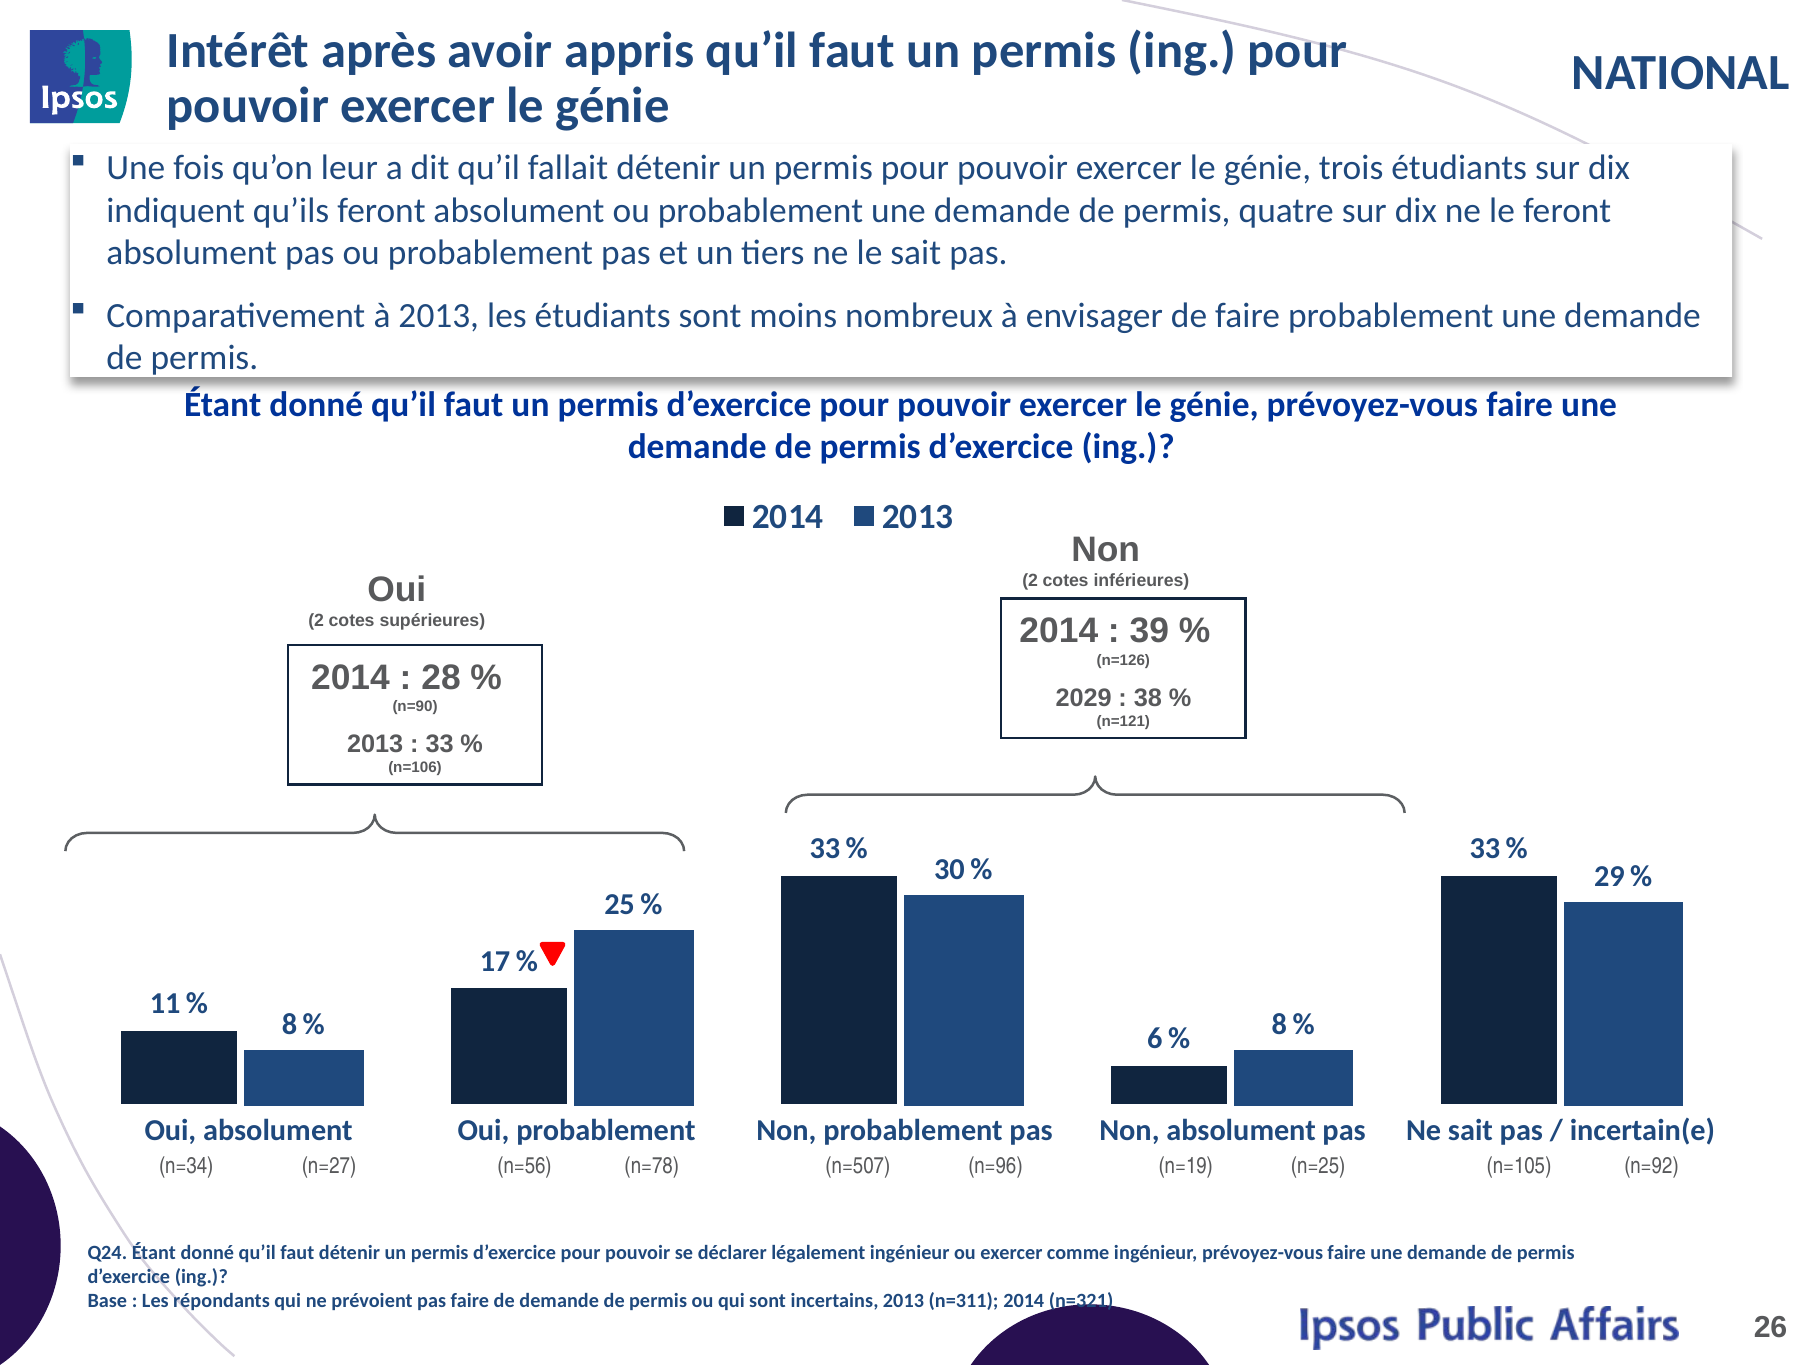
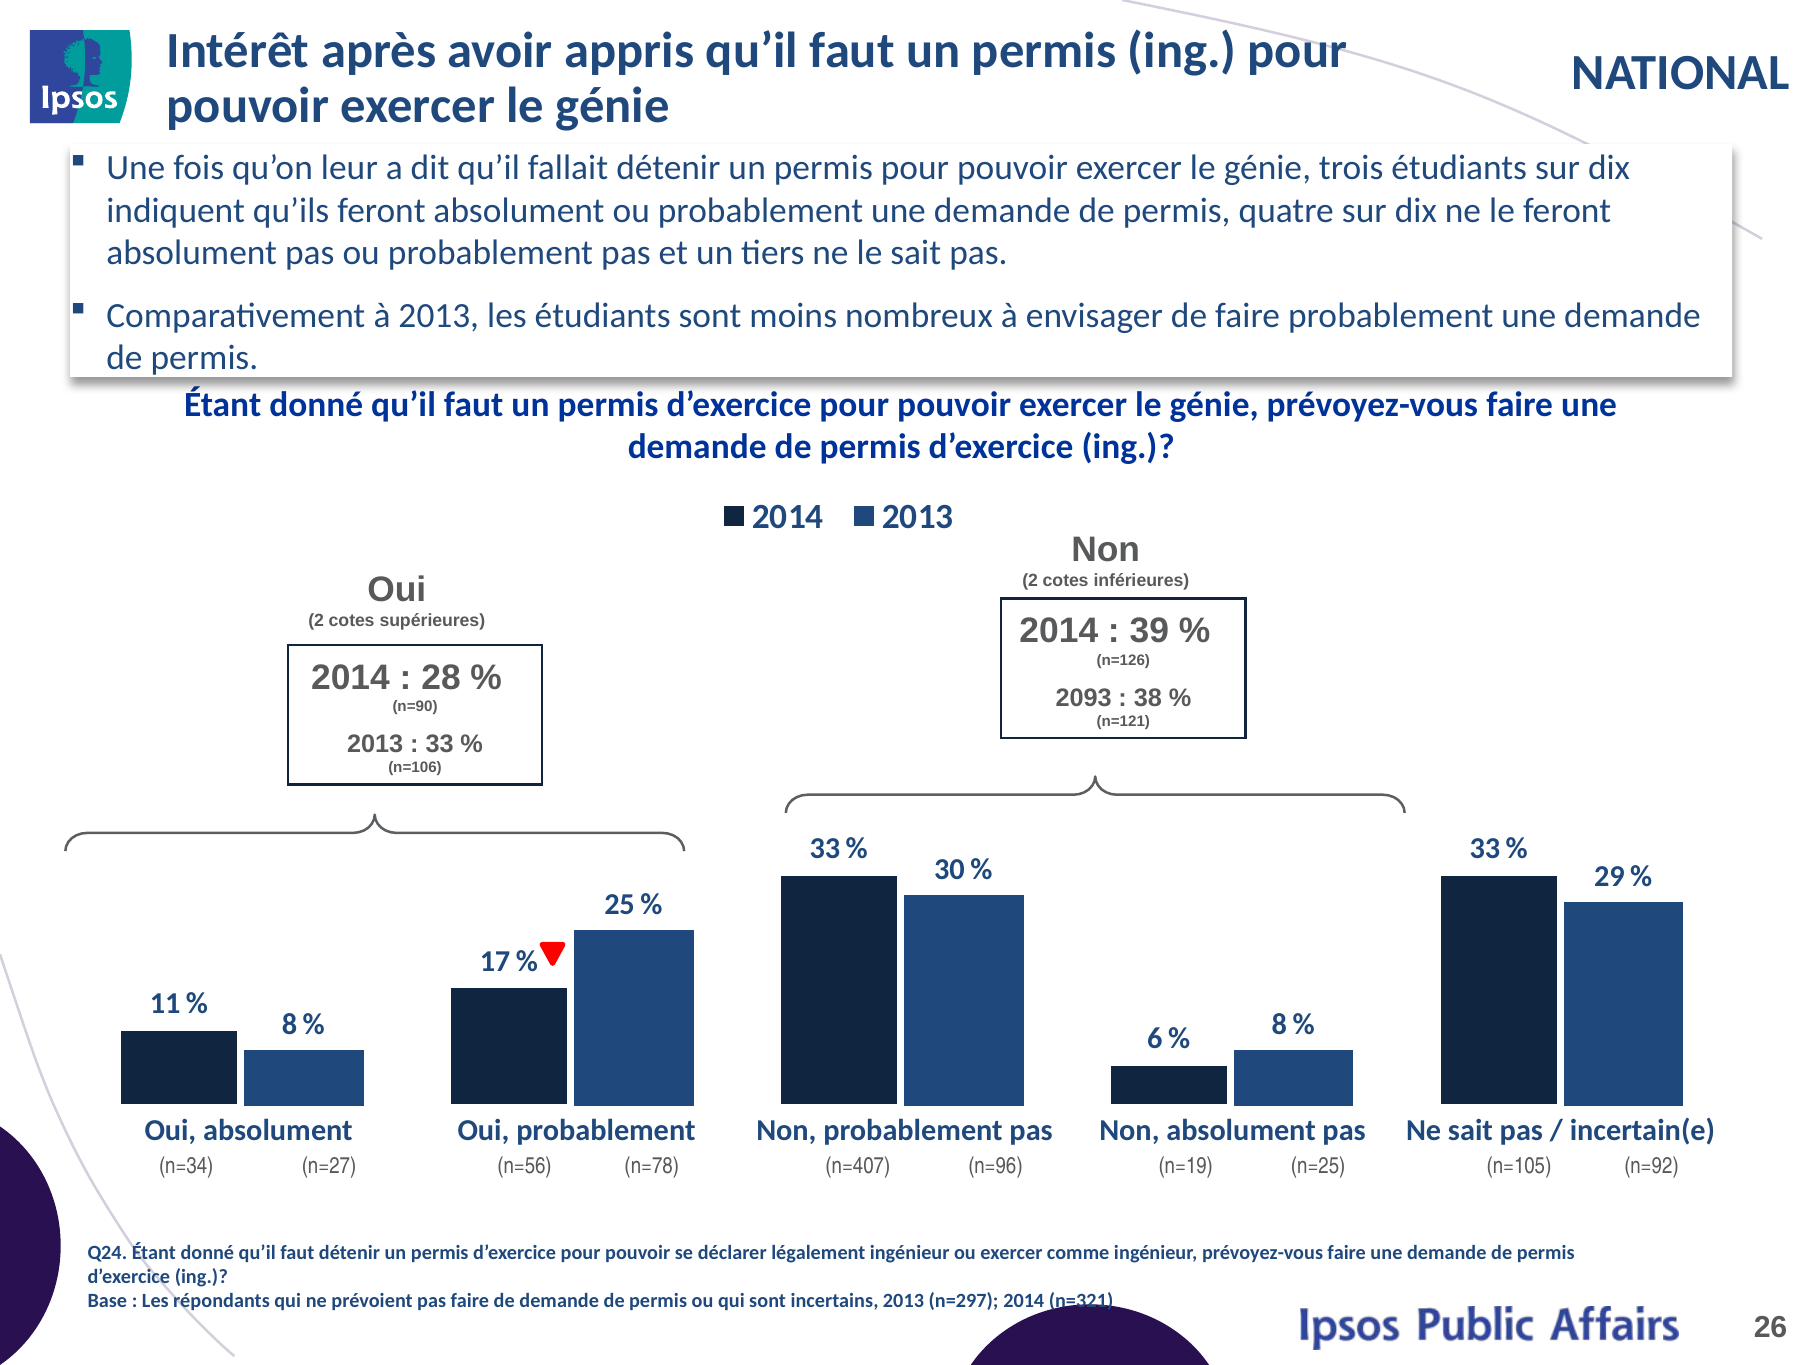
2029: 2029 -> 2093 (1084, 698)
n=507: n=507 -> n=407 (858, 1166)
n=311: n=311 -> n=297 (964, 1301)
